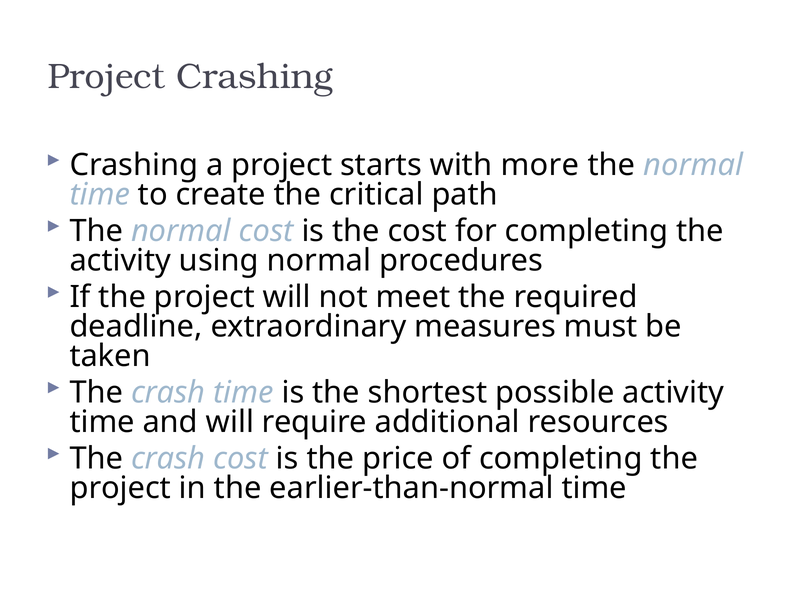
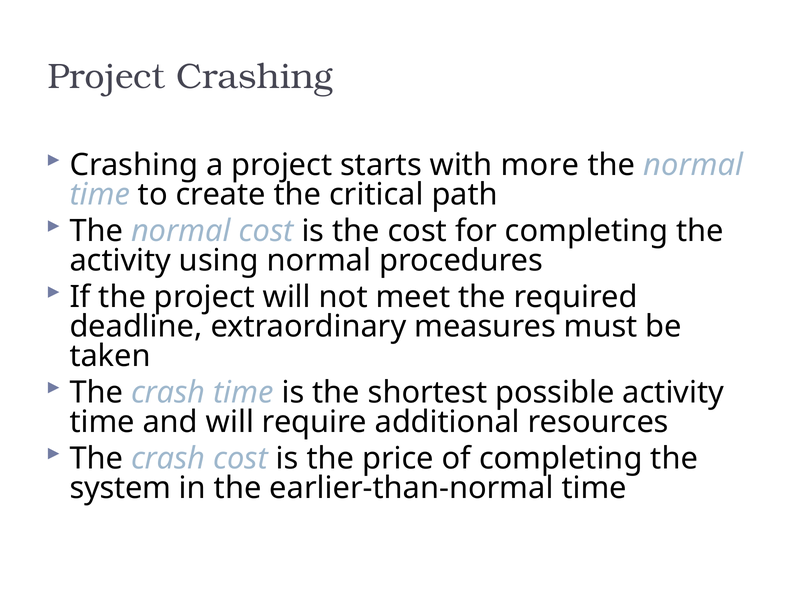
project: project -> system (120, 488)
